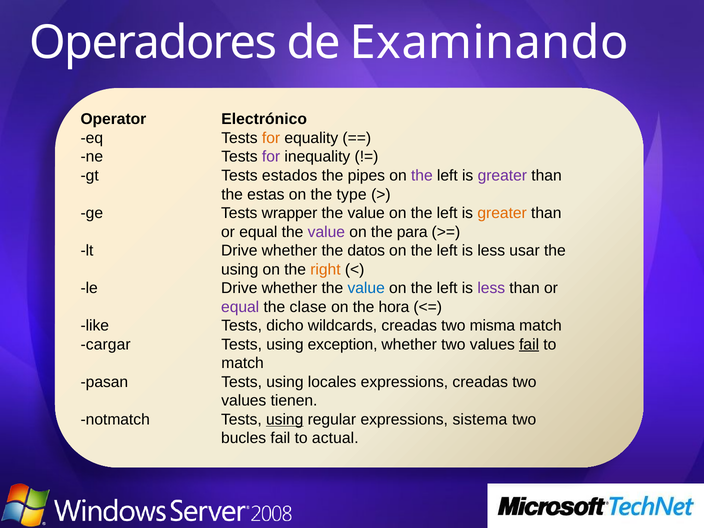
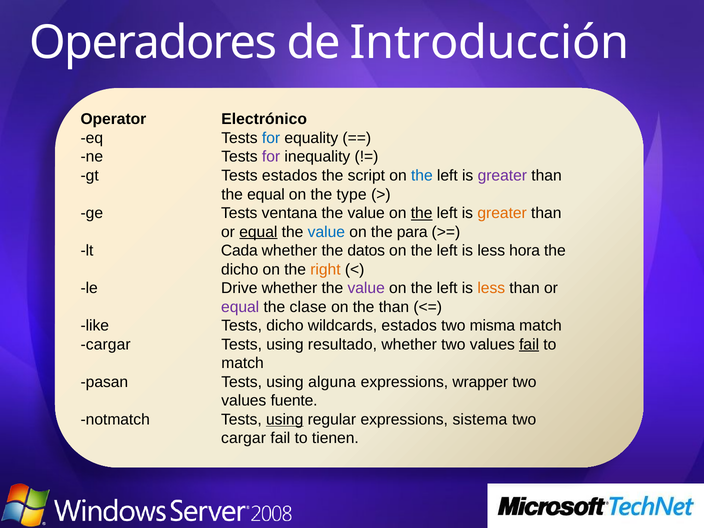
Examinando: Examinando -> Introducción (490, 43)
for colour: orange -> blue (271, 138)
pipes: pipes -> script (366, 176)
the colour: purple -> blue (422, 176)
the estas: estas -> equal (266, 194)
wrapper: wrapper -> ventana (289, 213)
the underline: none -> present (422, 213)
equal underline: none -> present (258, 232)
value colour: purple -> blue (326, 232)
lt Drive: Drive -> Cada (239, 251)
usar: usar -> hora (525, 251)
using: using -> dicho (240, 269)
value colour: blue -> purple (366, 288)
less colour: purple -> orange (491, 288)
the hora: hora -> than (394, 307)
wildcards creadas: creadas -> estados (409, 326)
exception: exception -> resultado (342, 344)
locales: locales -> alguna (332, 382)
expressions creadas: creadas -> wrapper (480, 382)
tienen: tienen -> fuente (294, 401)
bucles: bucles -> cargar (244, 438)
actual: actual -> tienen (335, 438)
